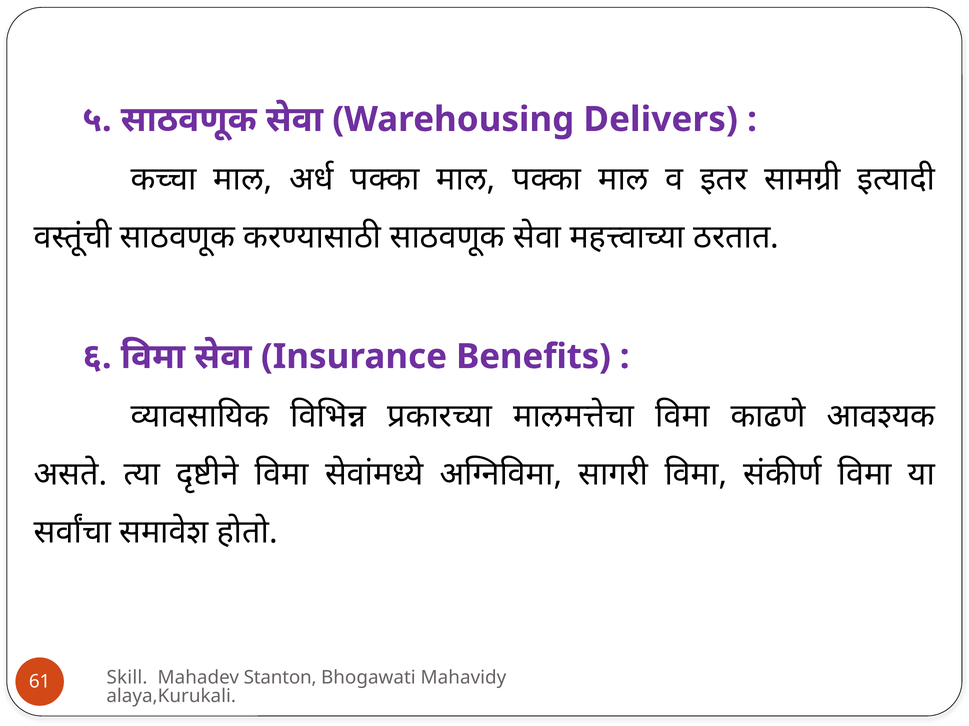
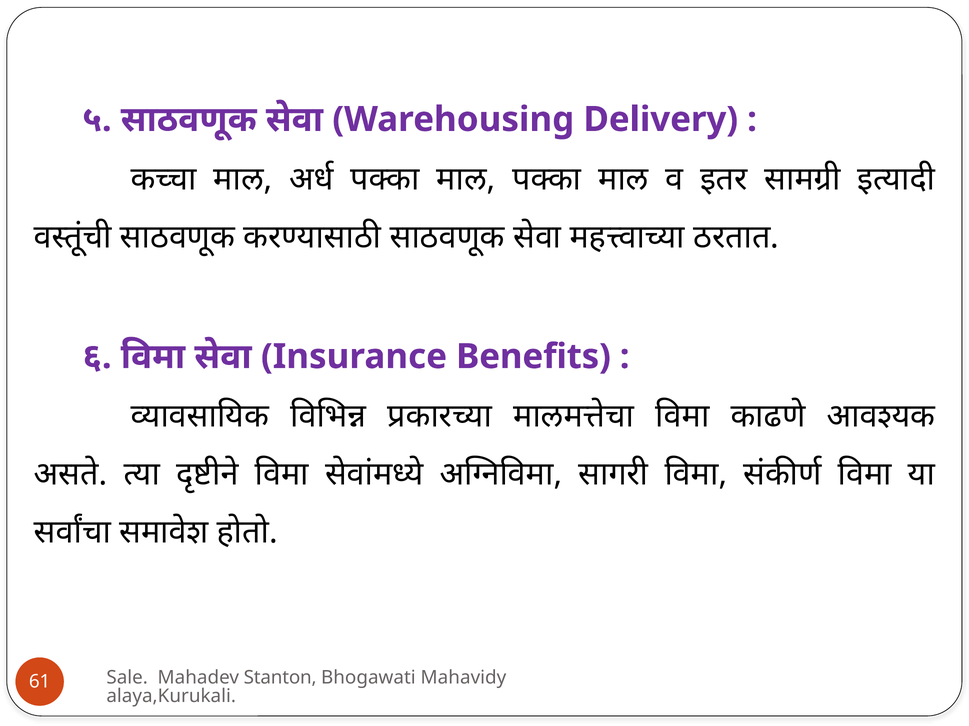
Delivers: Delivers -> Delivery (661, 120)
Skill: Skill -> Sale (127, 678)
